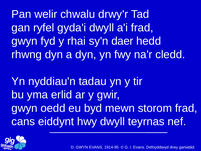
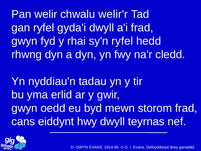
drwy'r: drwy'r -> welir'r (113, 14)
sy'n daer: daer -> ryfel (122, 41)
